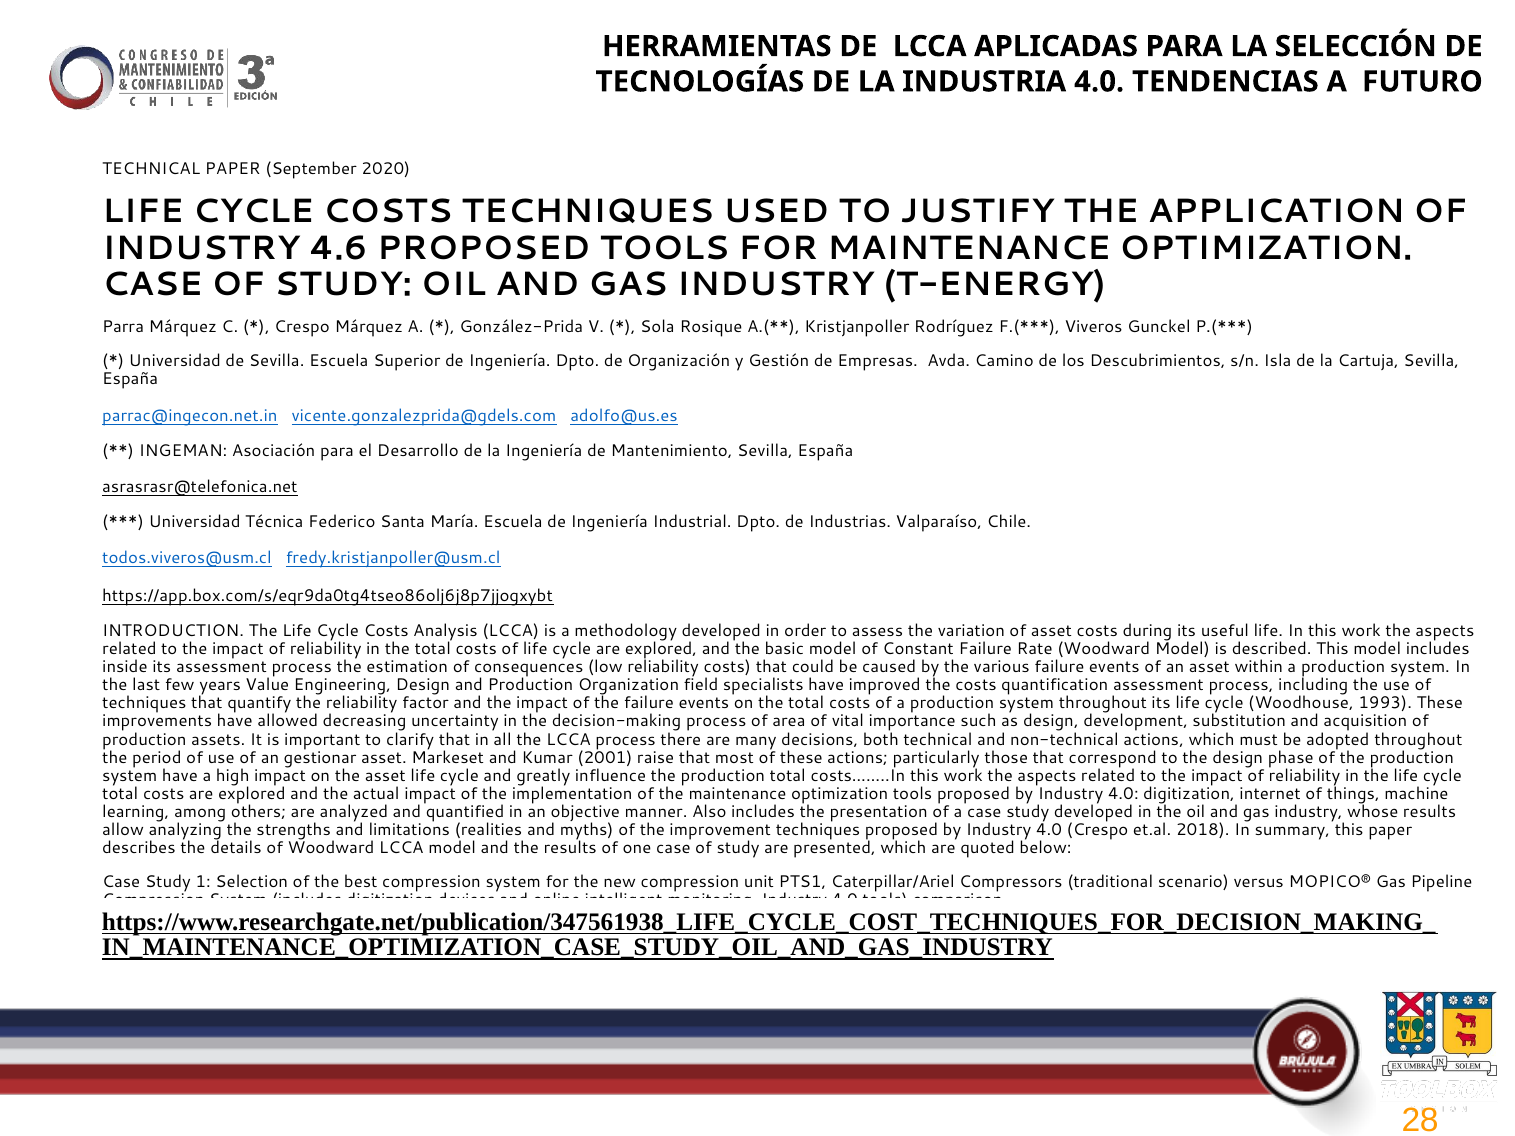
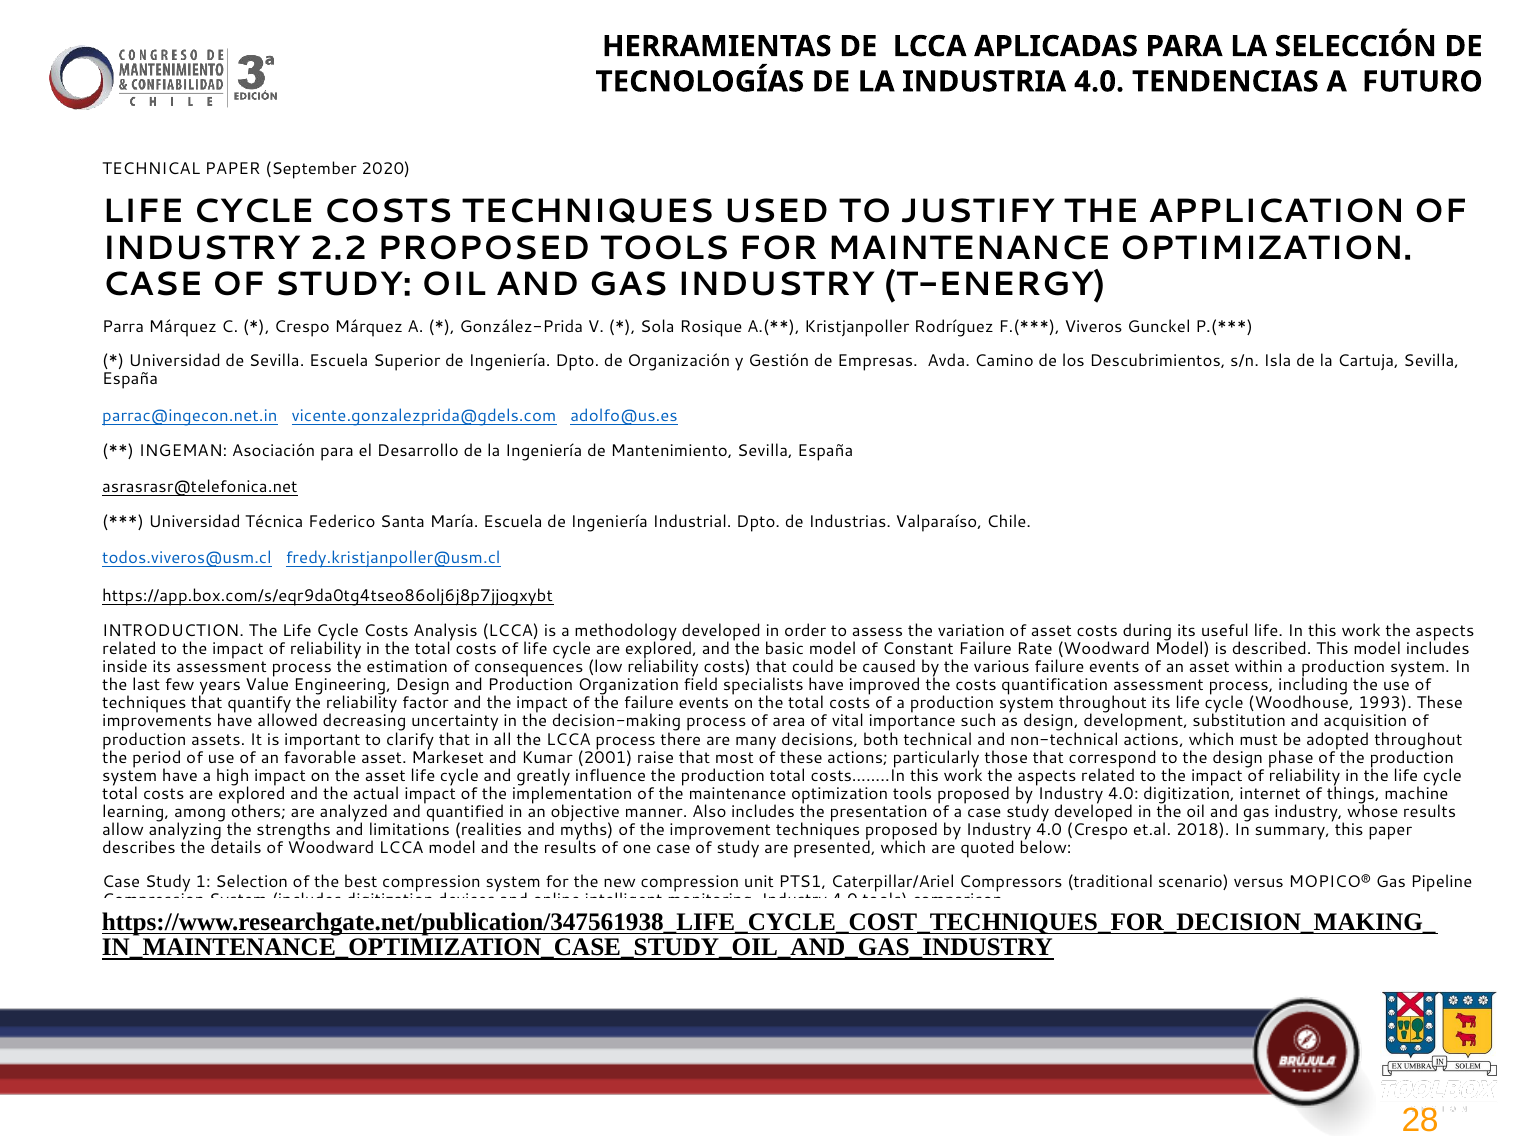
4.6: 4.6 -> 2.2 (338, 248)
gestionar: gestionar -> favorable (320, 758)
